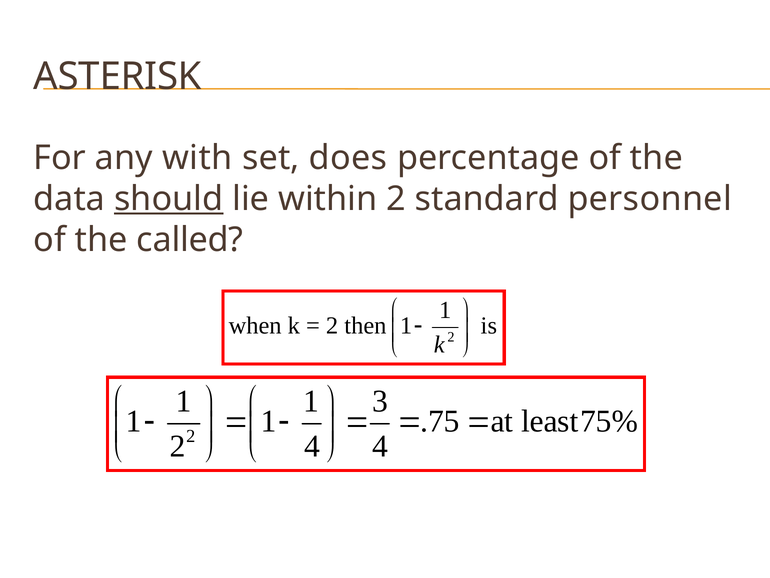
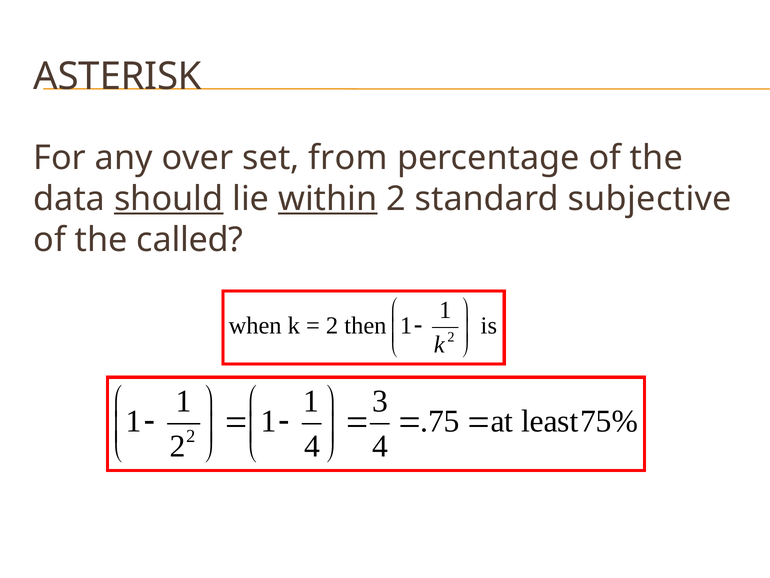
with: with -> over (197, 158)
does: does -> from (348, 158)
within underline: none -> present (328, 199)
personnel: personnel -> subjective (650, 199)
